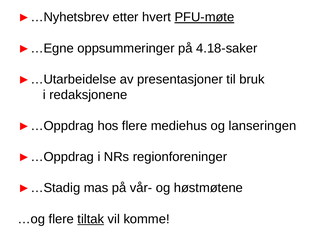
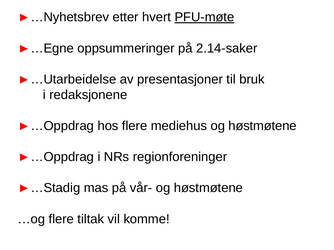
4.18-saker: 4.18-saker -> 2.14-saker (227, 48)
mediehus og lanseringen: lanseringen -> høstmøtene (263, 126)
tiltak underline: present -> none (91, 219)
